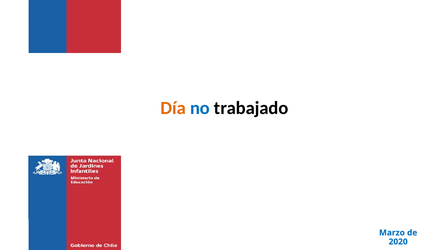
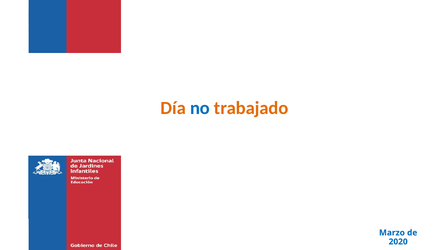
trabajado colour: black -> orange (251, 108)
